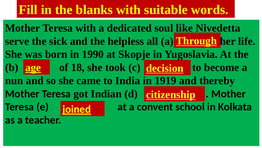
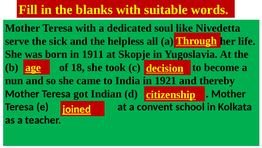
1990: 1990 -> 1911 (93, 54)
1919: 1919 -> 1921 (166, 80)
